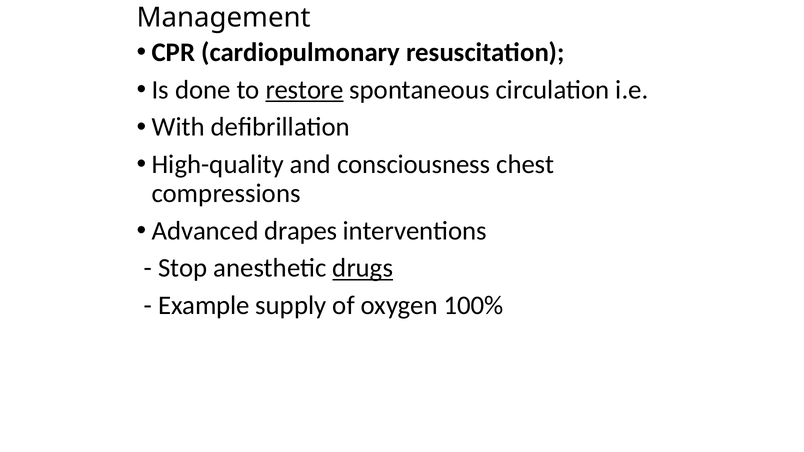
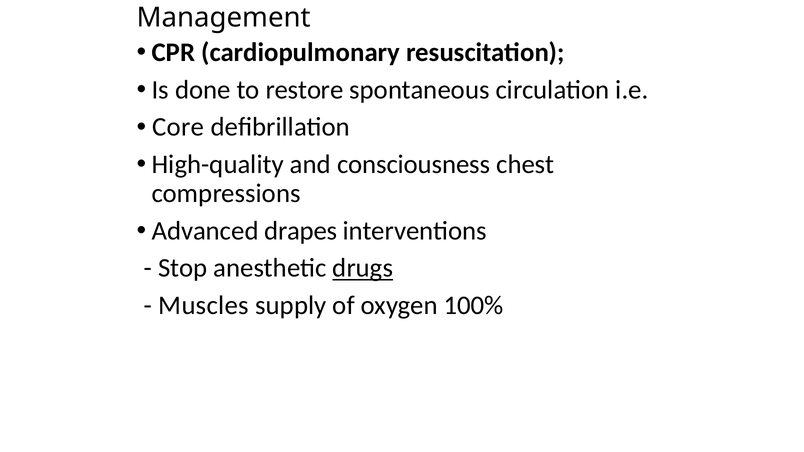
restore underline: present -> none (305, 90)
With: With -> Core (178, 127)
Example: Example -> Muscles (204, 306)
